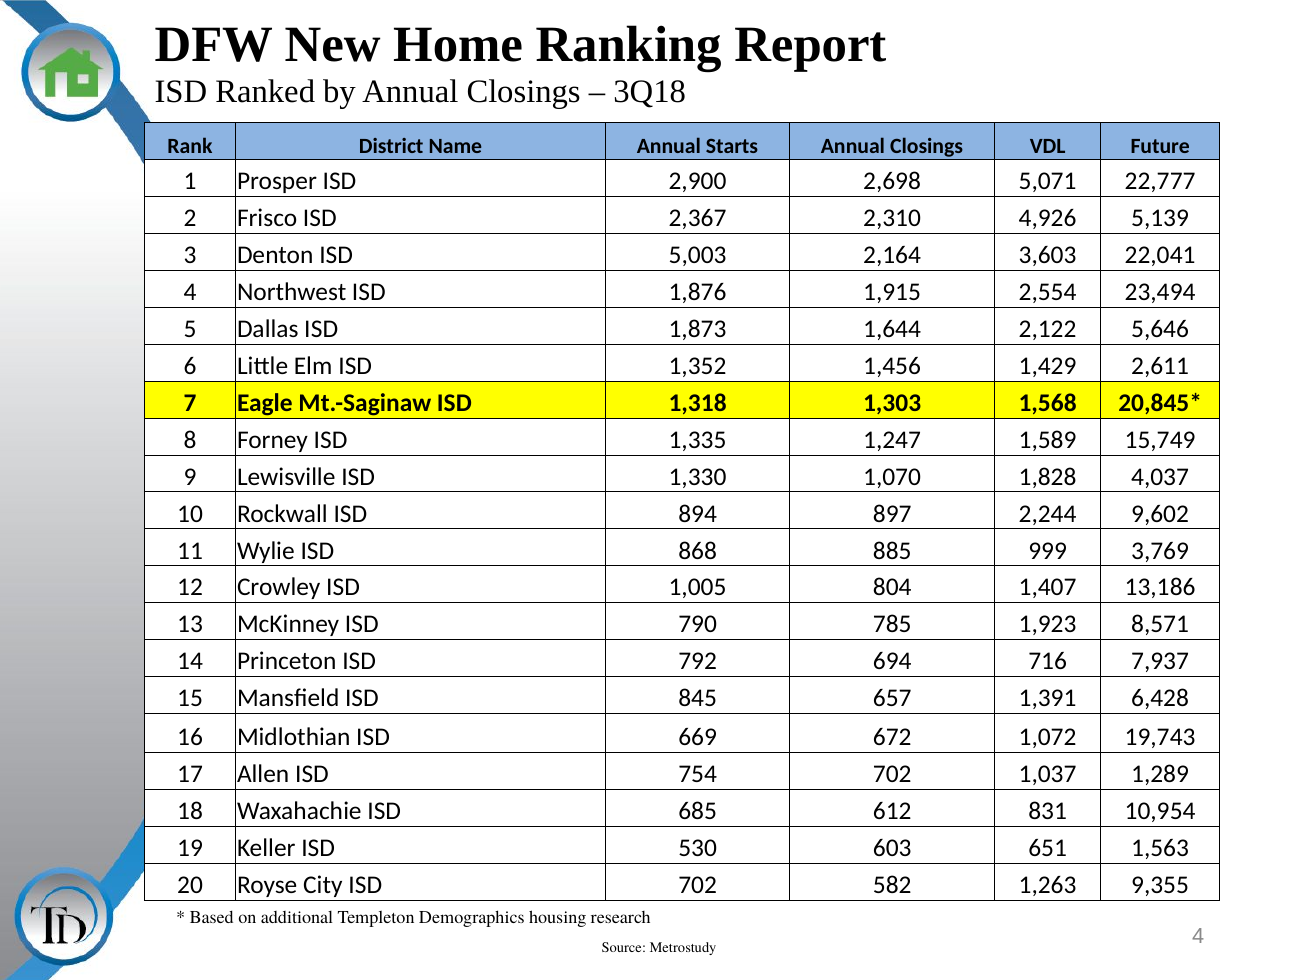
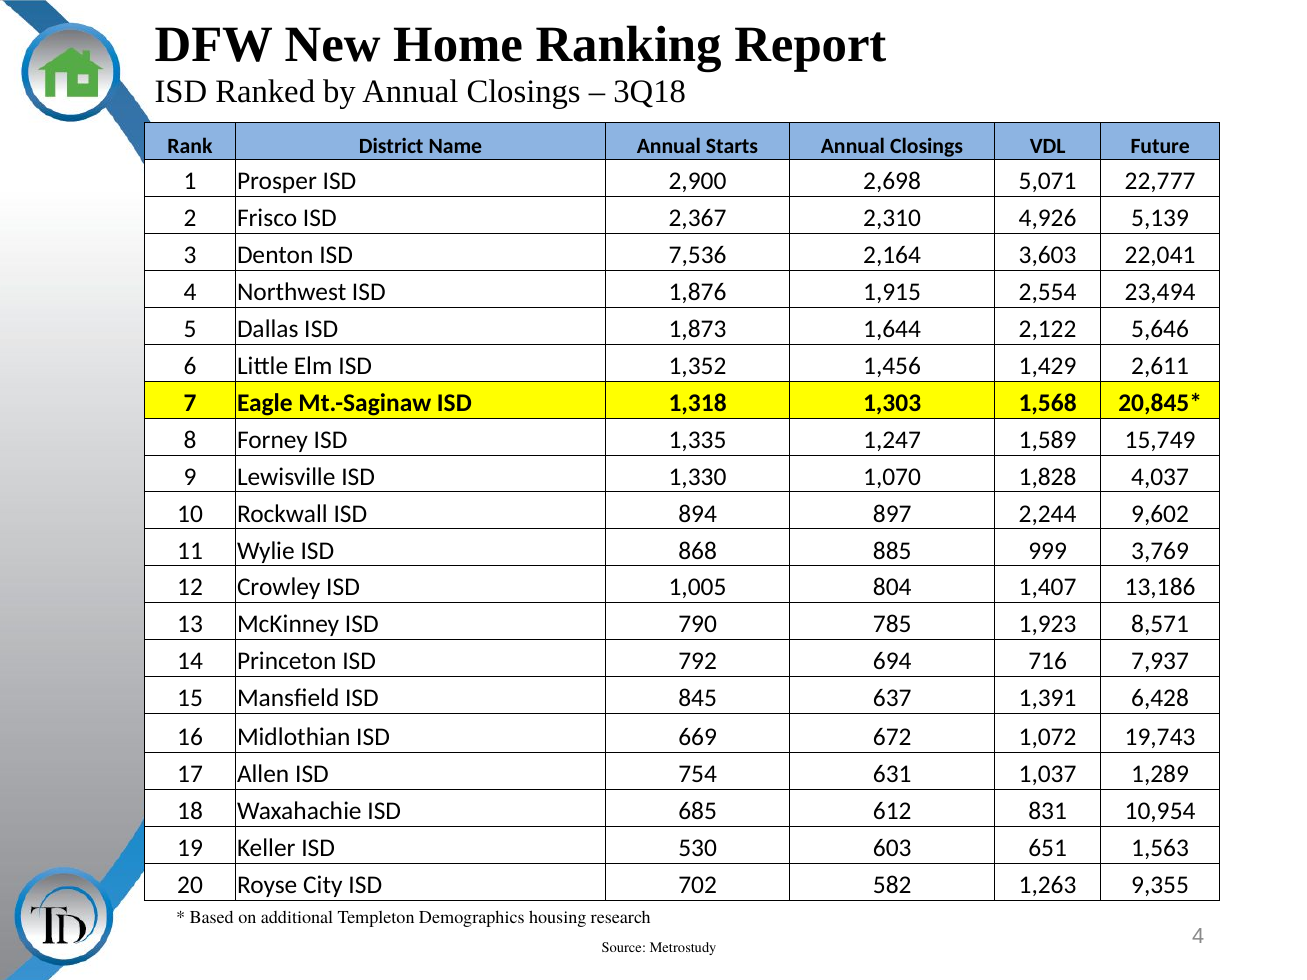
5,003: 5,003 -> 7,536 (698, 255)
657: 657 -> 637 (892, 699)
754 702: 702 -> 631 (892, 774)
